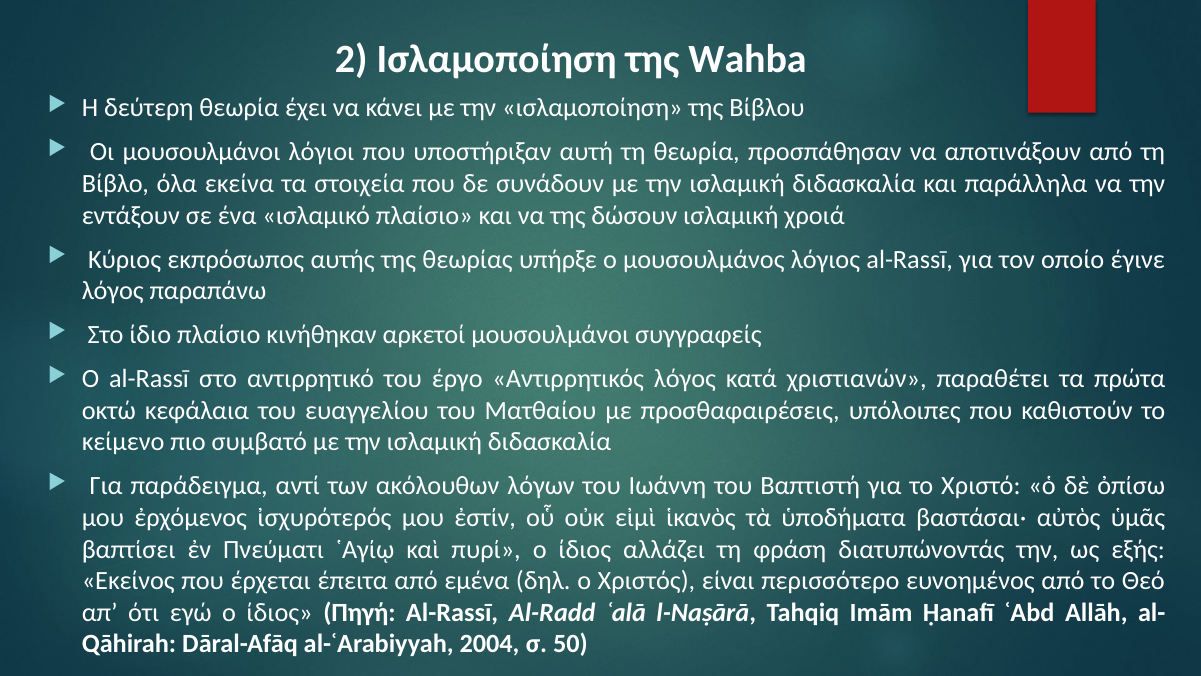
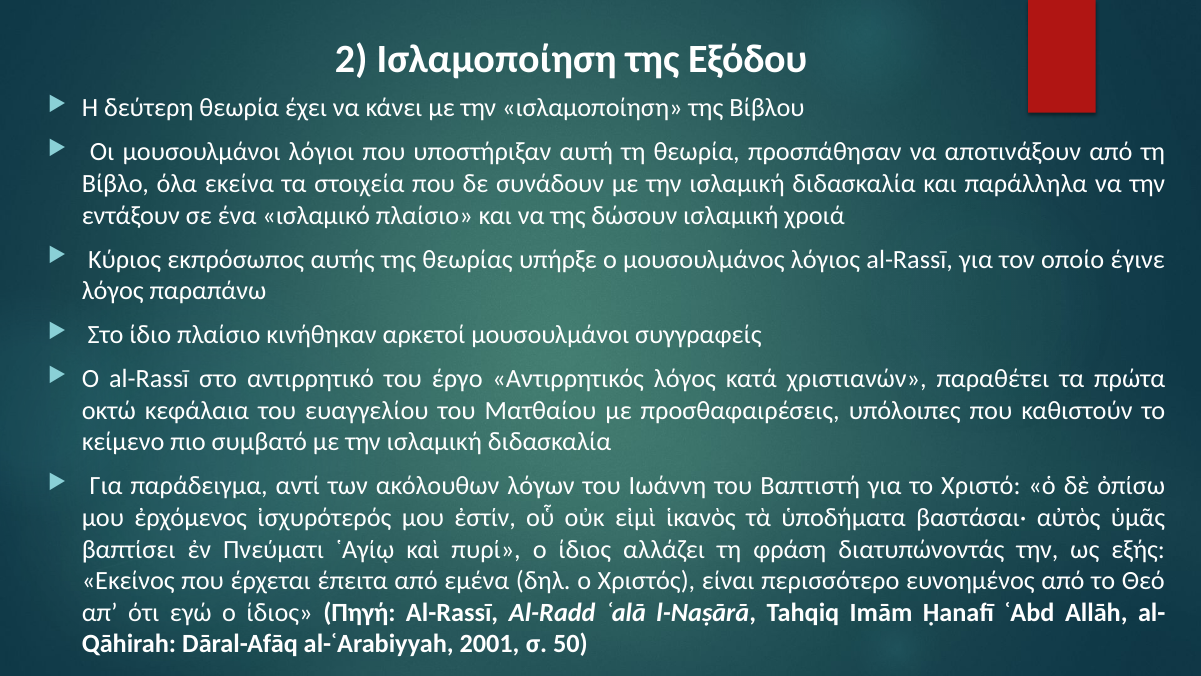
Wahba: Wahba -> Εξόδου (748, 60)
2004: 2004 -> 2001 (490, 644)
